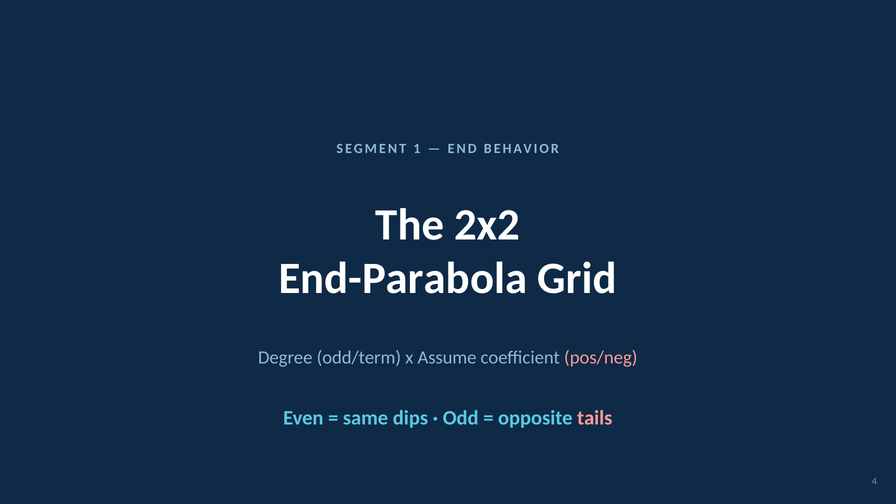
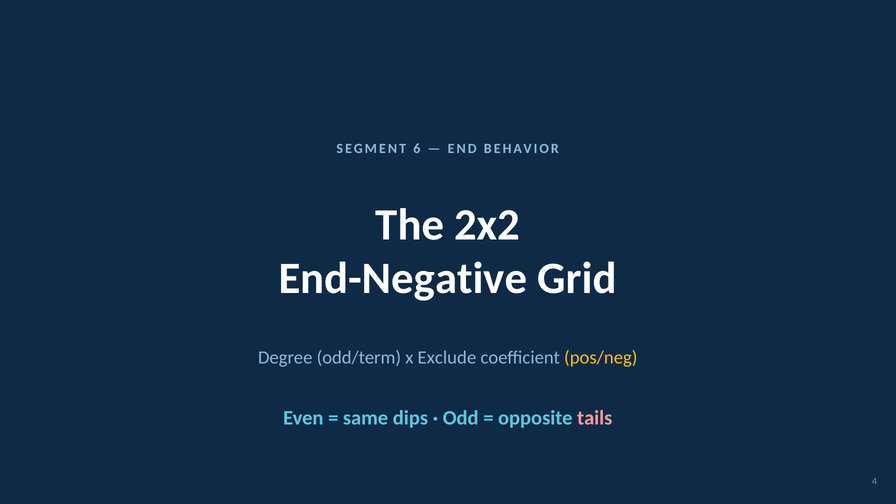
1: 1 -> 6 (417, 149)
End-Parabola: End-Parabola -> End-Negative (403, 279)
Assume: Assume -> Exclude (447, 357)
pos/neg colour: pink -> yellow (601, 357)
